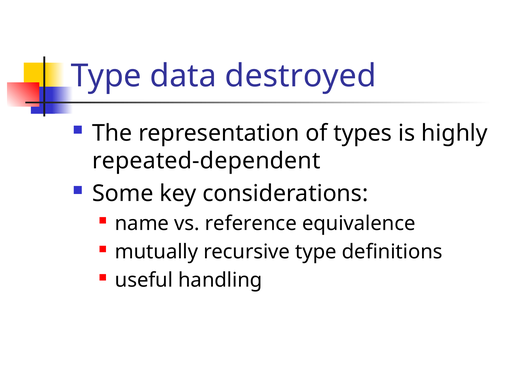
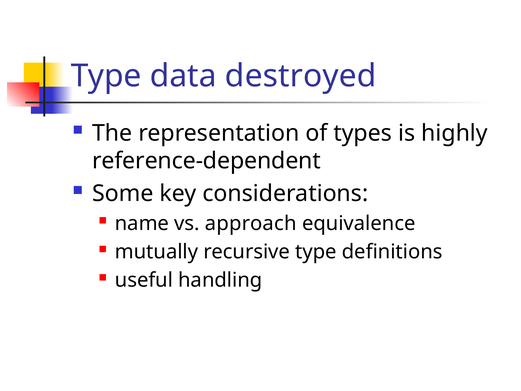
repeated-dependent: repeated-dependent -> reference-dependent (206, 161)
reference: reference -> approach (251, 223)
